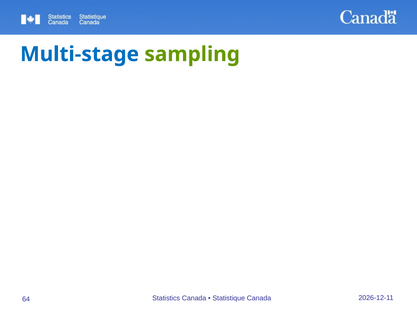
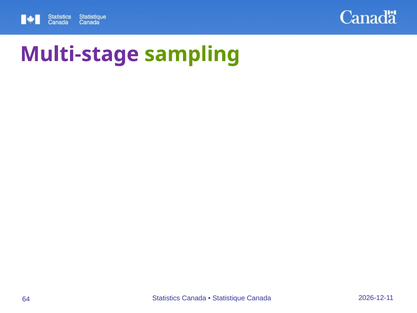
Multi-stage colour: blue -> purple (80, 54)
